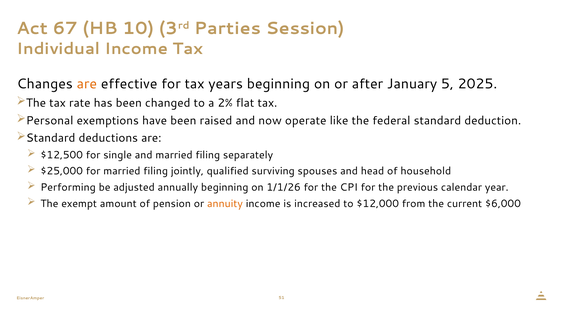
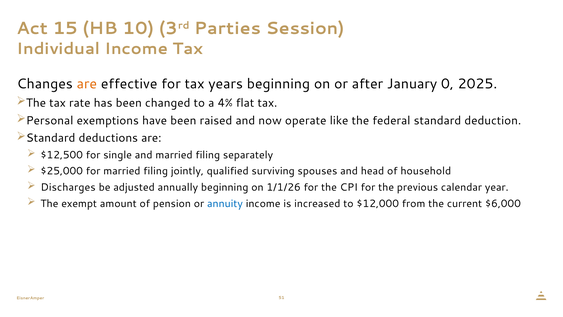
67: 67 -> 15 (65, 28)
5: 5 -> 0 (447, 84)
2%: 2% -> 4% (225, 103)
Performing: Performing -> Discharges (68, 187)
annuity colour: orange -> blue (225, 203)
